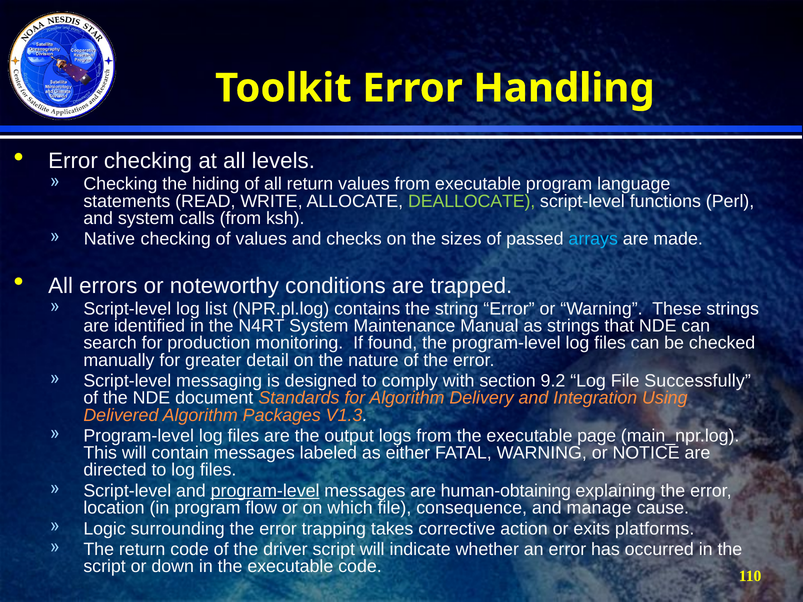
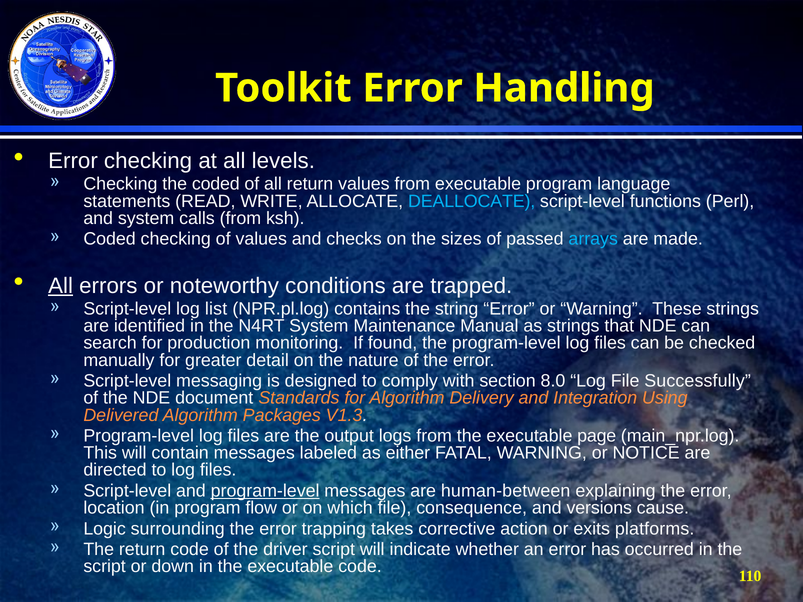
the hiding: hiding -> coded (216, 184)
DEALLOCATE colour: light green -> light blue (472, 201)
Native: Native -> Coded (110, 239)
All underline: none -> present (61, 286)
9.2: 9.2 -> 8.0 (553, 381)
human-obtaining: human-obtaining -> human-between (506, 491)
manage: manage -> versions (599, 508)
